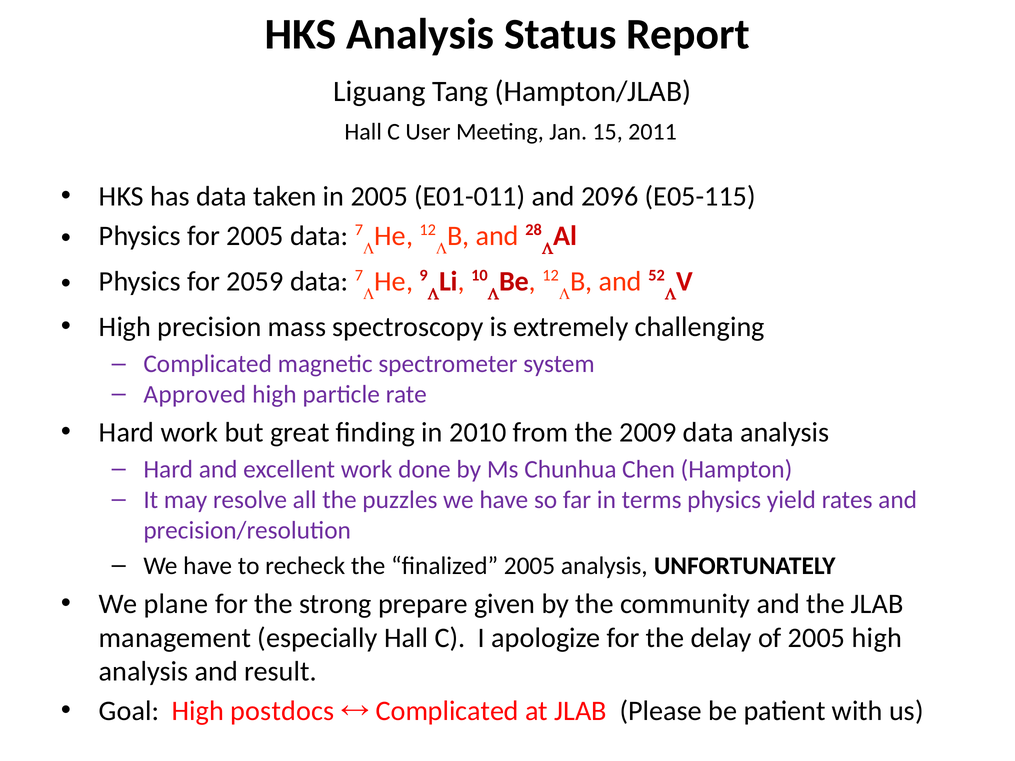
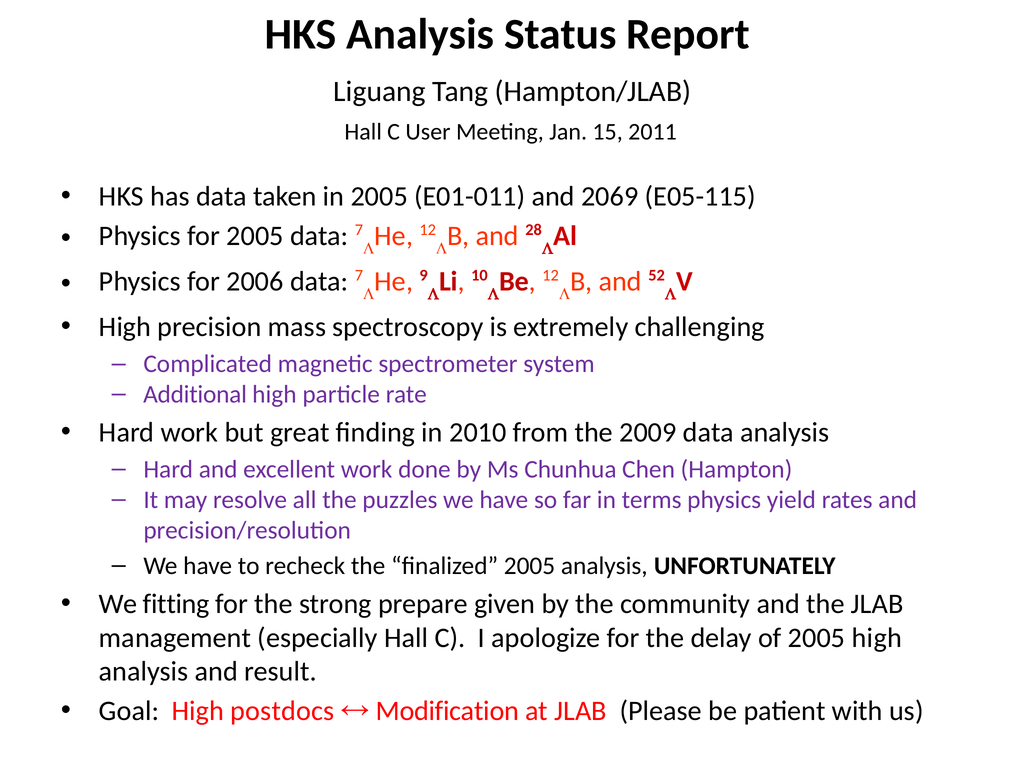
2096: 2096 -> 2069 (610, 197)
2059: 2059 -> 2006 (255, 282)
Approved: Approved -> Additional (195, 395)
plane: plane -> fitting (176, 604)
Complicated: Complicated -> Modification (447, 711)
